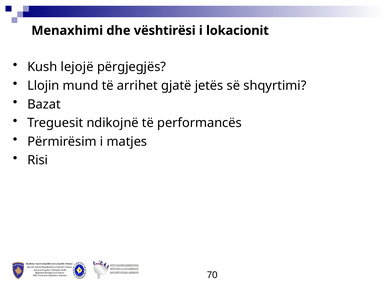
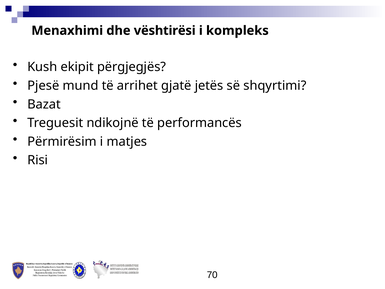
lokacionit: lokacionit -> kompleks (237, 31)
lejojë: lejojë -> ekipit (77, 67)
Llojin: Llojin -> Pjesë (43, 86)
